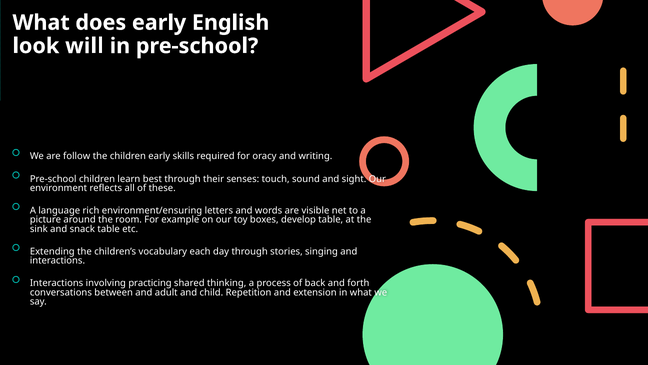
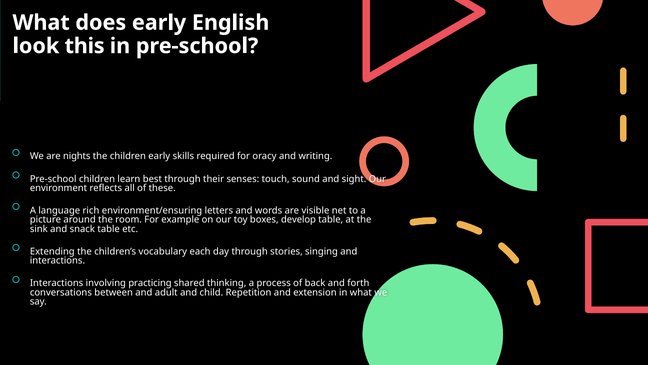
will: will -> this (85, 46)
follow: follow -> nights (77, 156)
